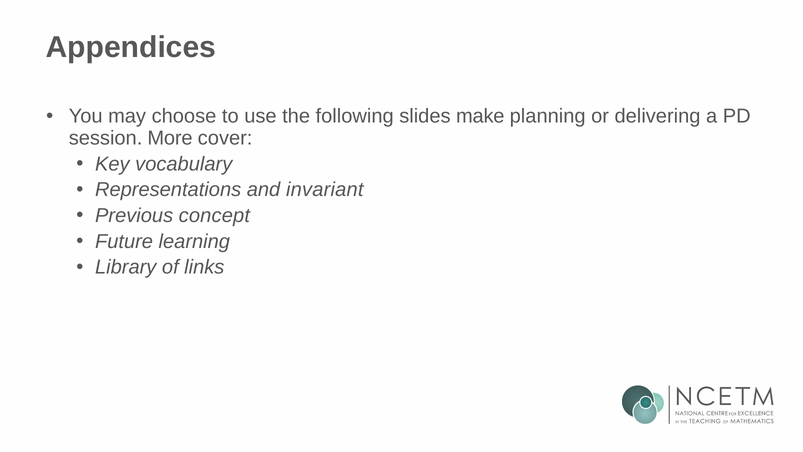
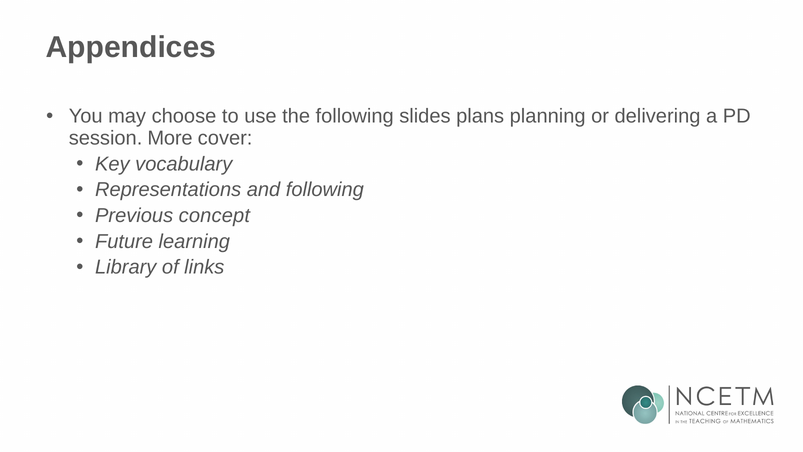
make: make -> plans (480, 116)
and invariant: invariant -> following (325, 190)
